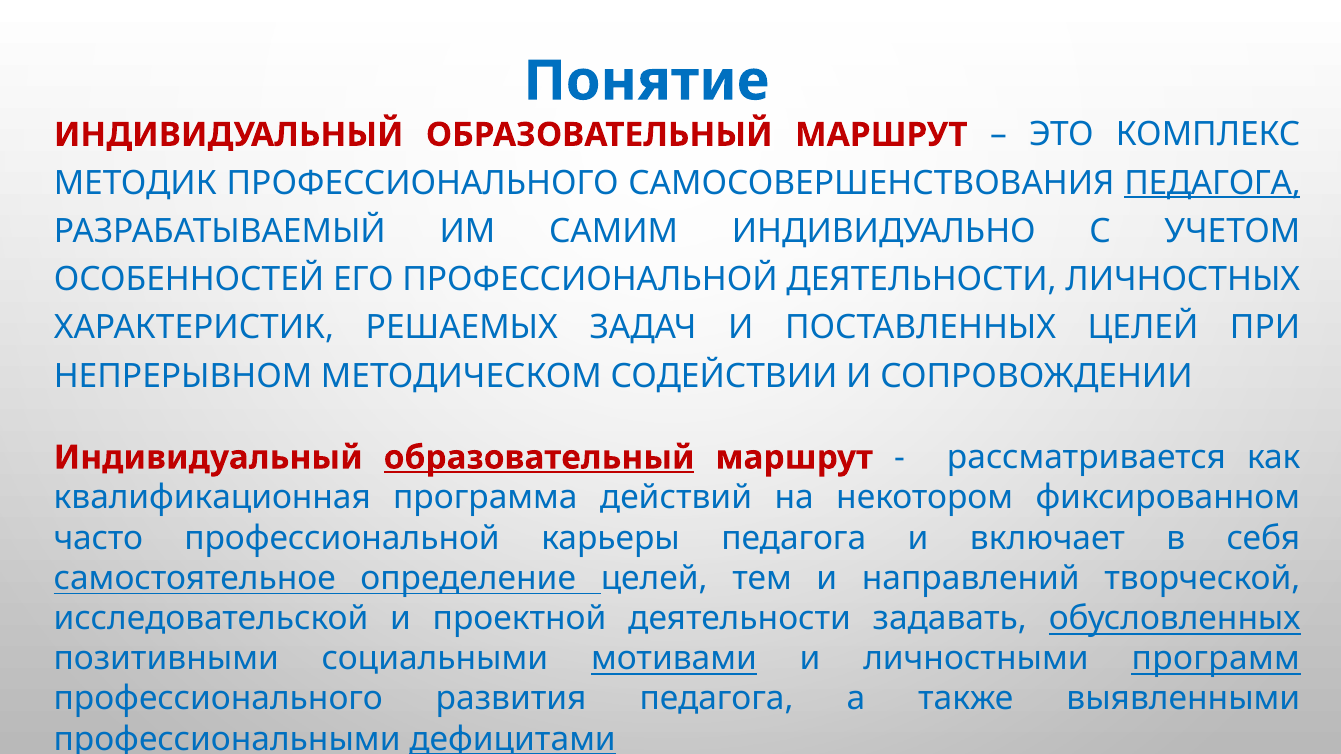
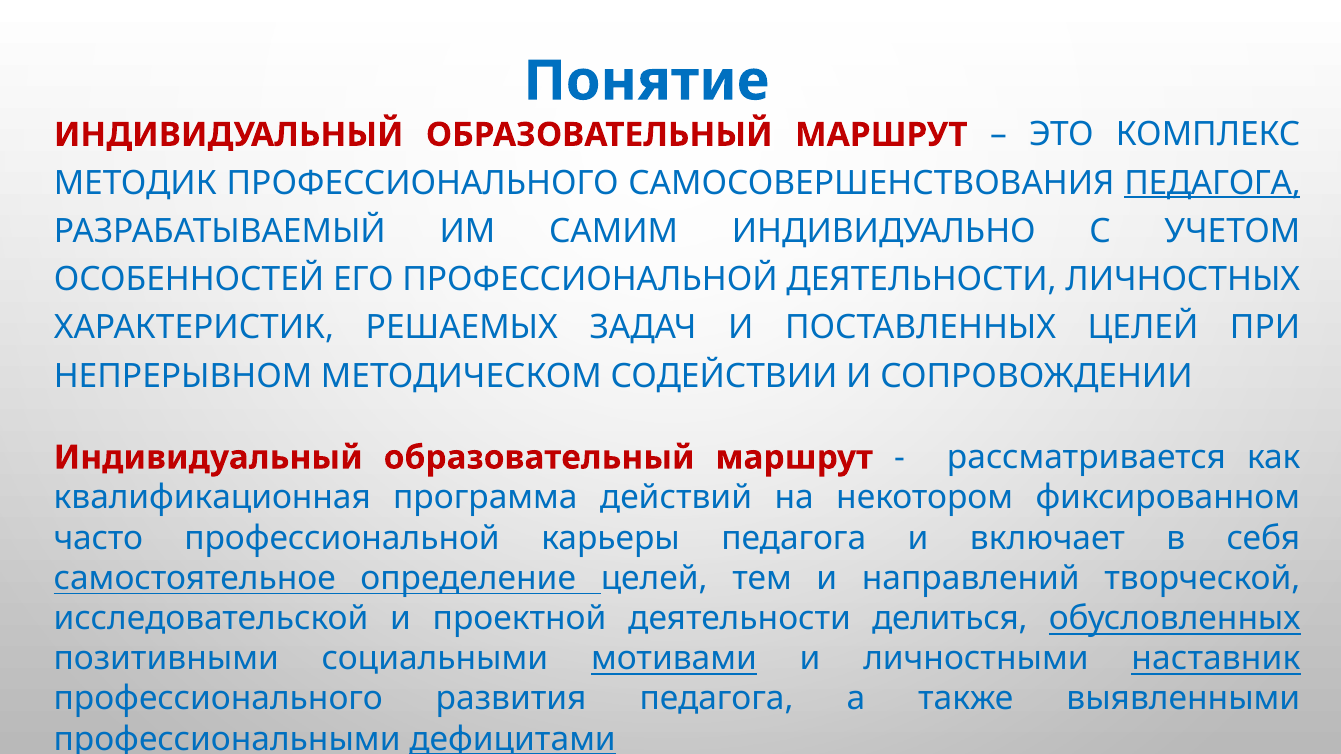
образовательный underline: present -> none (539, 458)
задавать: задавать -> делиться (950, 619)
программ: программ -> наставник (1216, 659)
